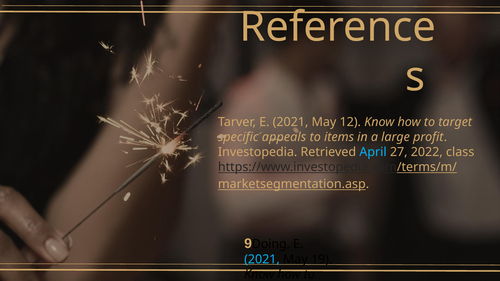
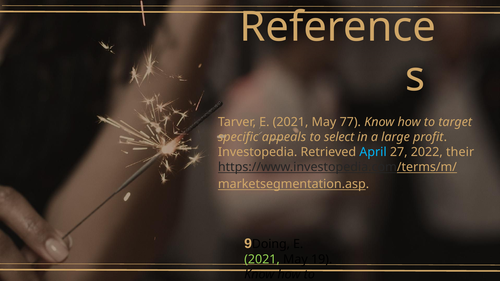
12: 12 -> 77 (350, 122)
items: items -> select (339, 137)
class: class -> their (460, 152)
2021 colour: light blue -> light green (262, 260)
